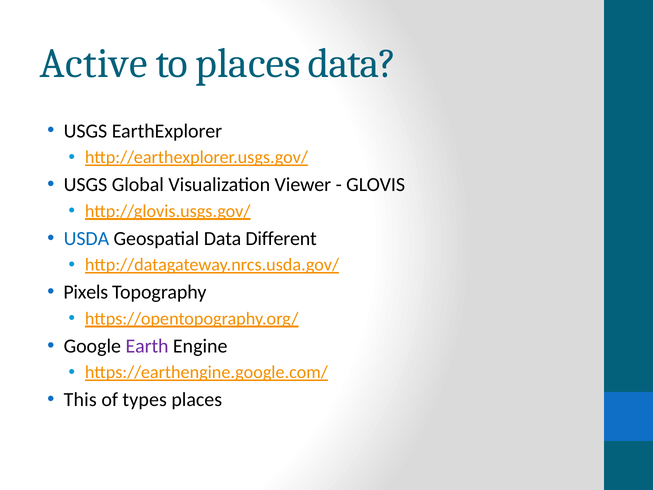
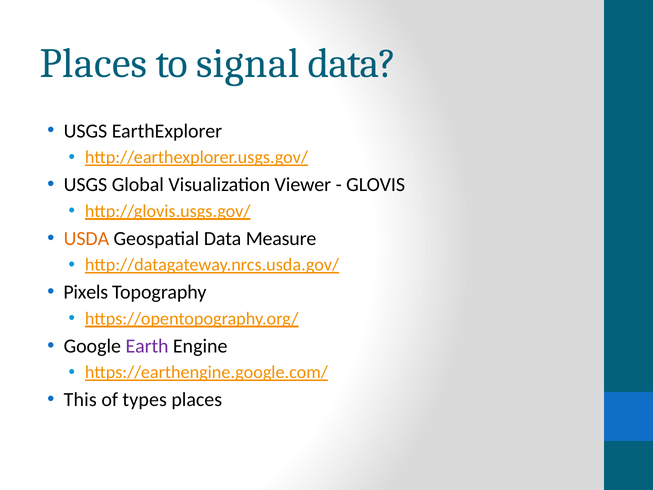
Active: Active -> Places (94, 63)
to places: places -> signal (248, 63)
USDA colour: blue -> orange (86, 238)
Different: Different -> Measure (281, 238)
